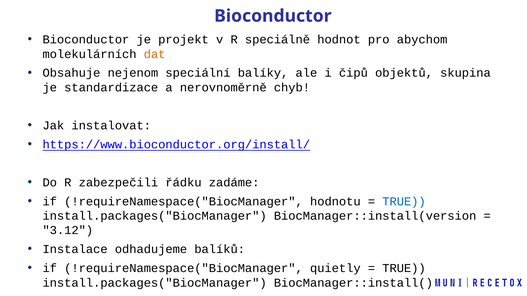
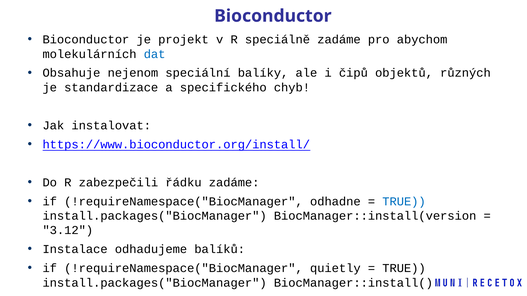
speciálně hodnot: hodnot -> zadáme (339, 40)
dat colour: orange -> blue (155, 54)
skupina: skupina -> různých (465, 73)
nerovnoměrně: nerovnoměrně -> specifického (223, 88)
hodnotu: hodnotu -> odhadne (335, 202)
